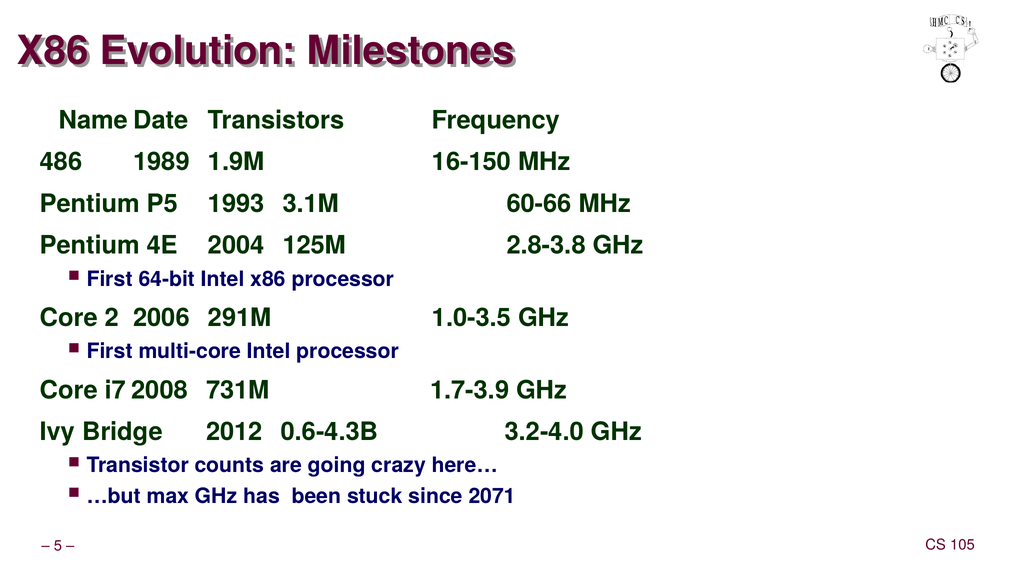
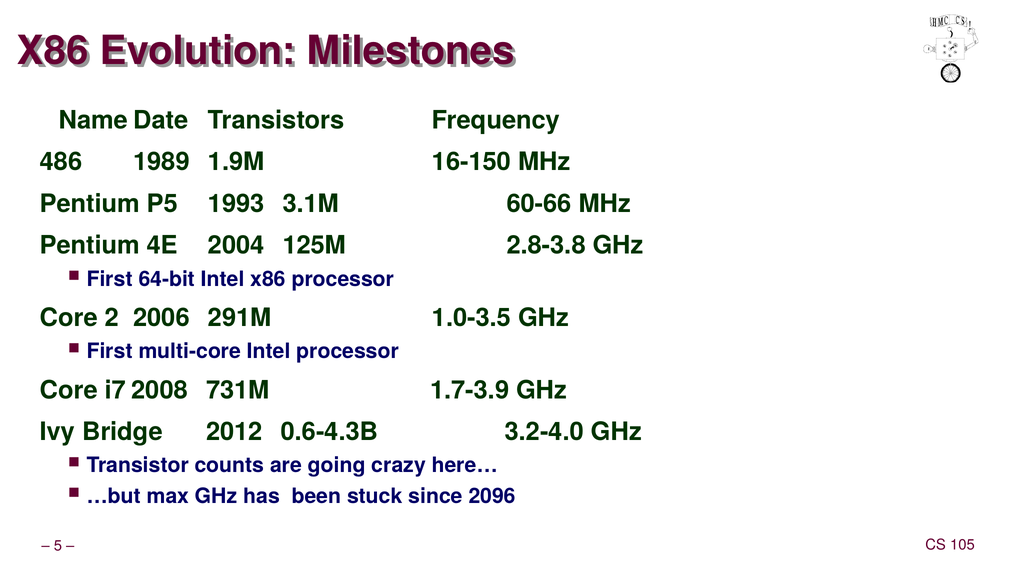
2071: 2071 -> 2096 (492, 496)
